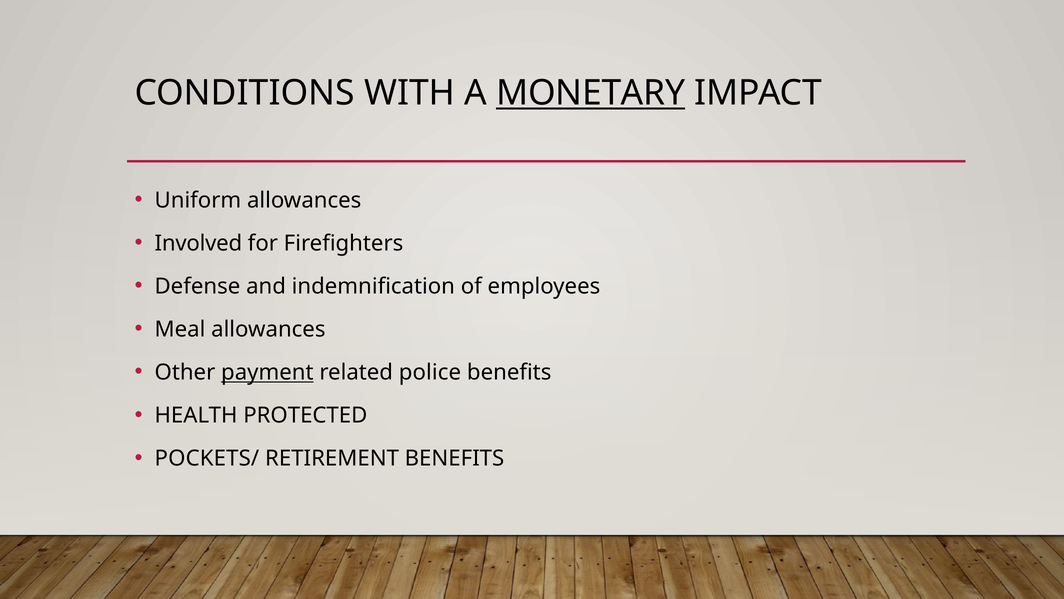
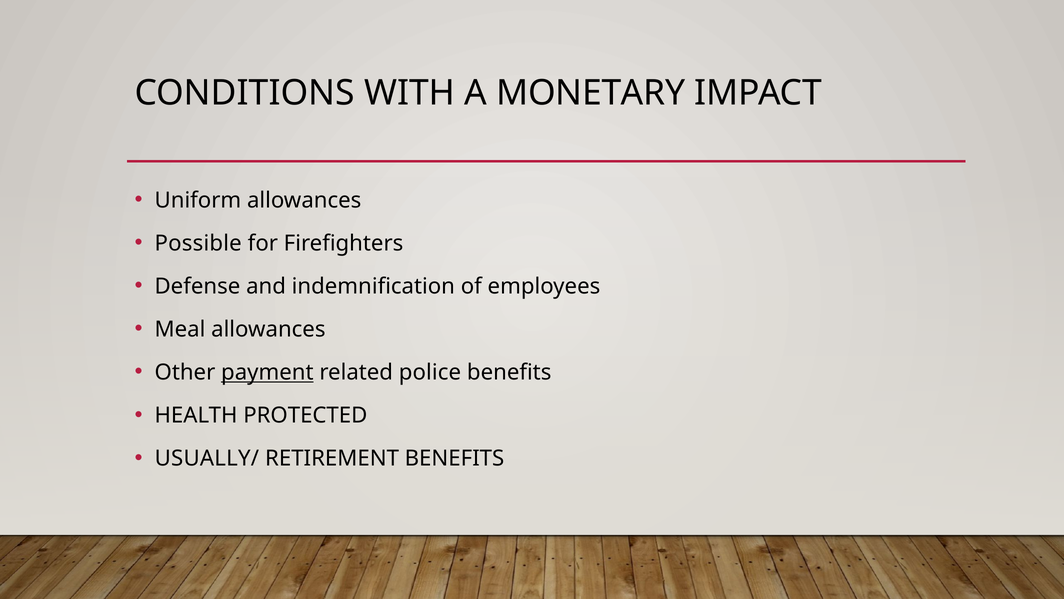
MONETARY underline: present -> none (591, 93)
Involved: Involved -> Possible (198, 243)
POCKETS/: POCKETS/ -> USUALLY/ (207, 458)
